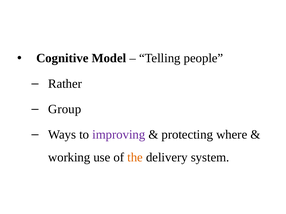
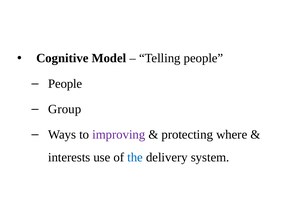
Rather: Rather -> People (65, 84)
working: working -> interests (69, 158)
the colour: orange -> blue (135, 158)
